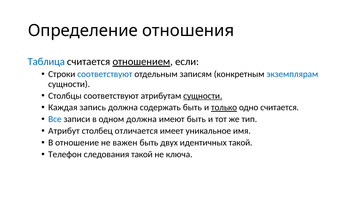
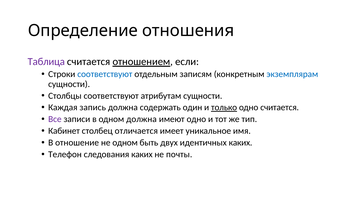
Таблица colour: blue -> purple (46, 62)
сущности underline: present -> none (203, 96)
содержать быть: быть -> один (192, 107)
Все colour: blue -> purple (55, 119)
имеют быть: быть -> одно (196, 119)
Атрибут: Атрибут -> Кабинет (64, 131)
не важен: важен -> одном (125, 142)
идентичных такой: такой -> каких (241, 142)
следования такой: такой -> каких (142, 154)
ключа: ключа -> почты (179, 154)
